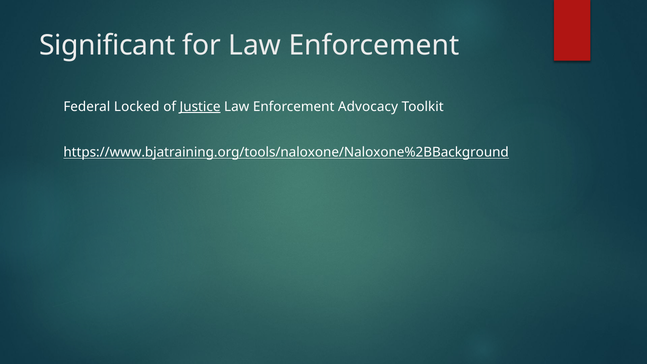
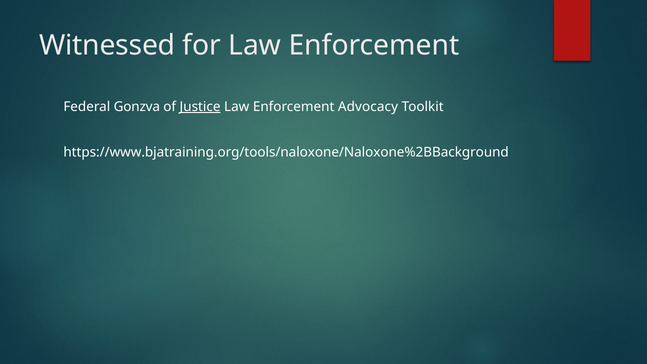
Significant: Significant -> Witnessed (107, 45)
Locked: Locked -> Gonzva (137, 107)
https://www.bjatraining.org/tools/naloxone/Naloxone%2BBackground underline: present -> none (286, 152)
